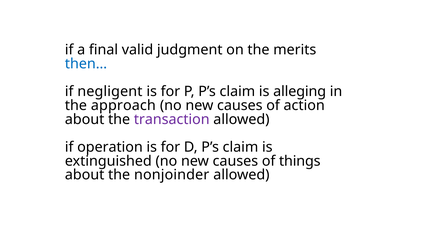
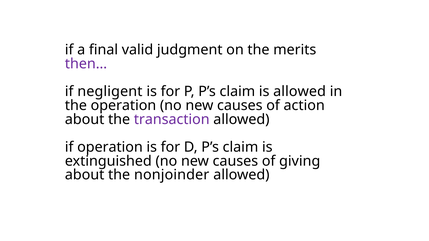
then… colour: blue -> purple (86, 64)
is alleging: alleging -> allowed (300, 92)
the approach: approach -> operation (123, 106)
things: things -> giving (300, 161)
